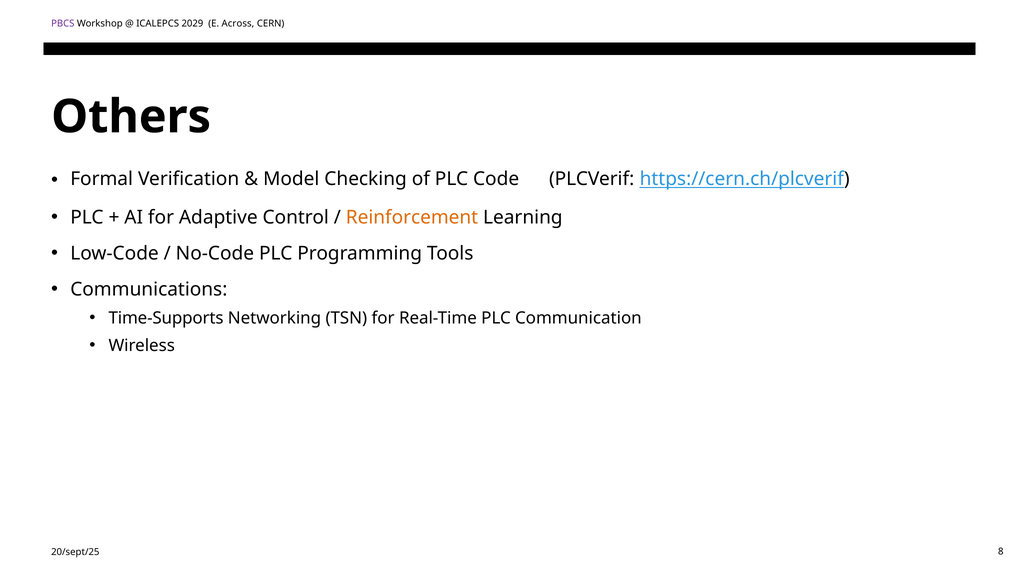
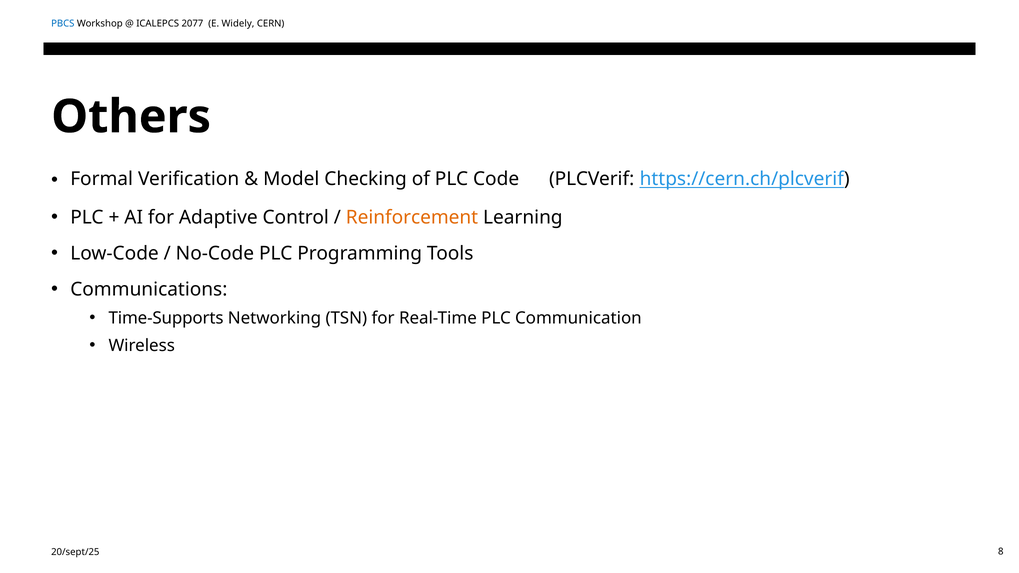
PBCS colour: purple -> blue (63, 24)
2029: 2029 -> 2077 (192, 24)
Across: Across -> Widely (238, 24)
